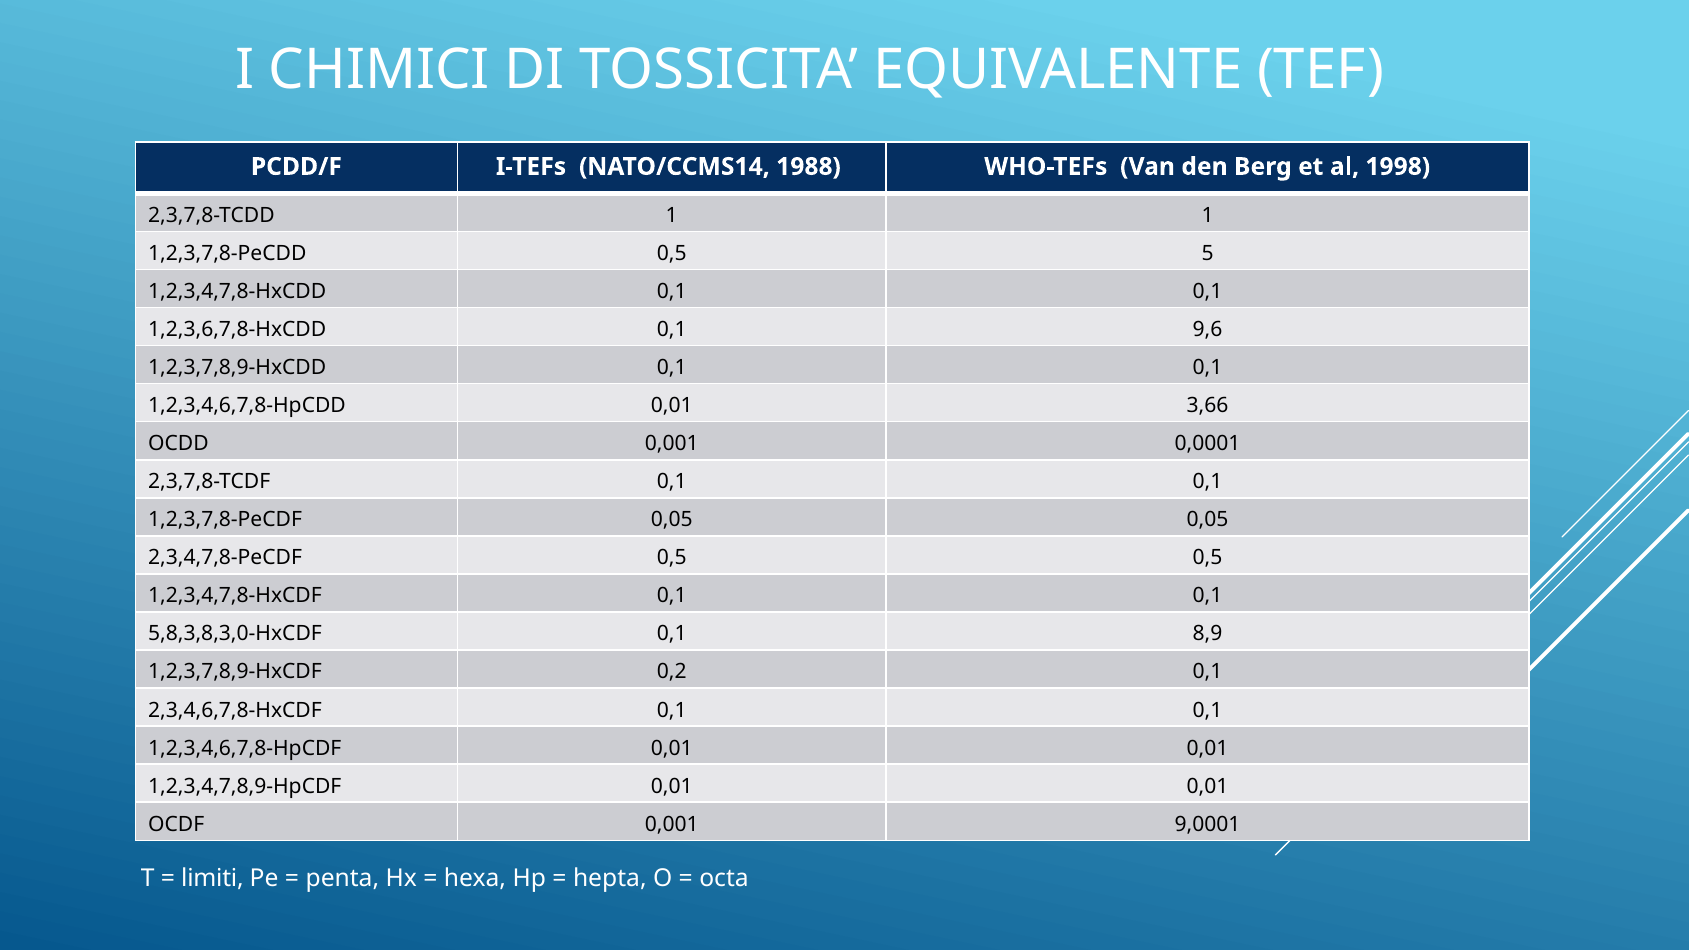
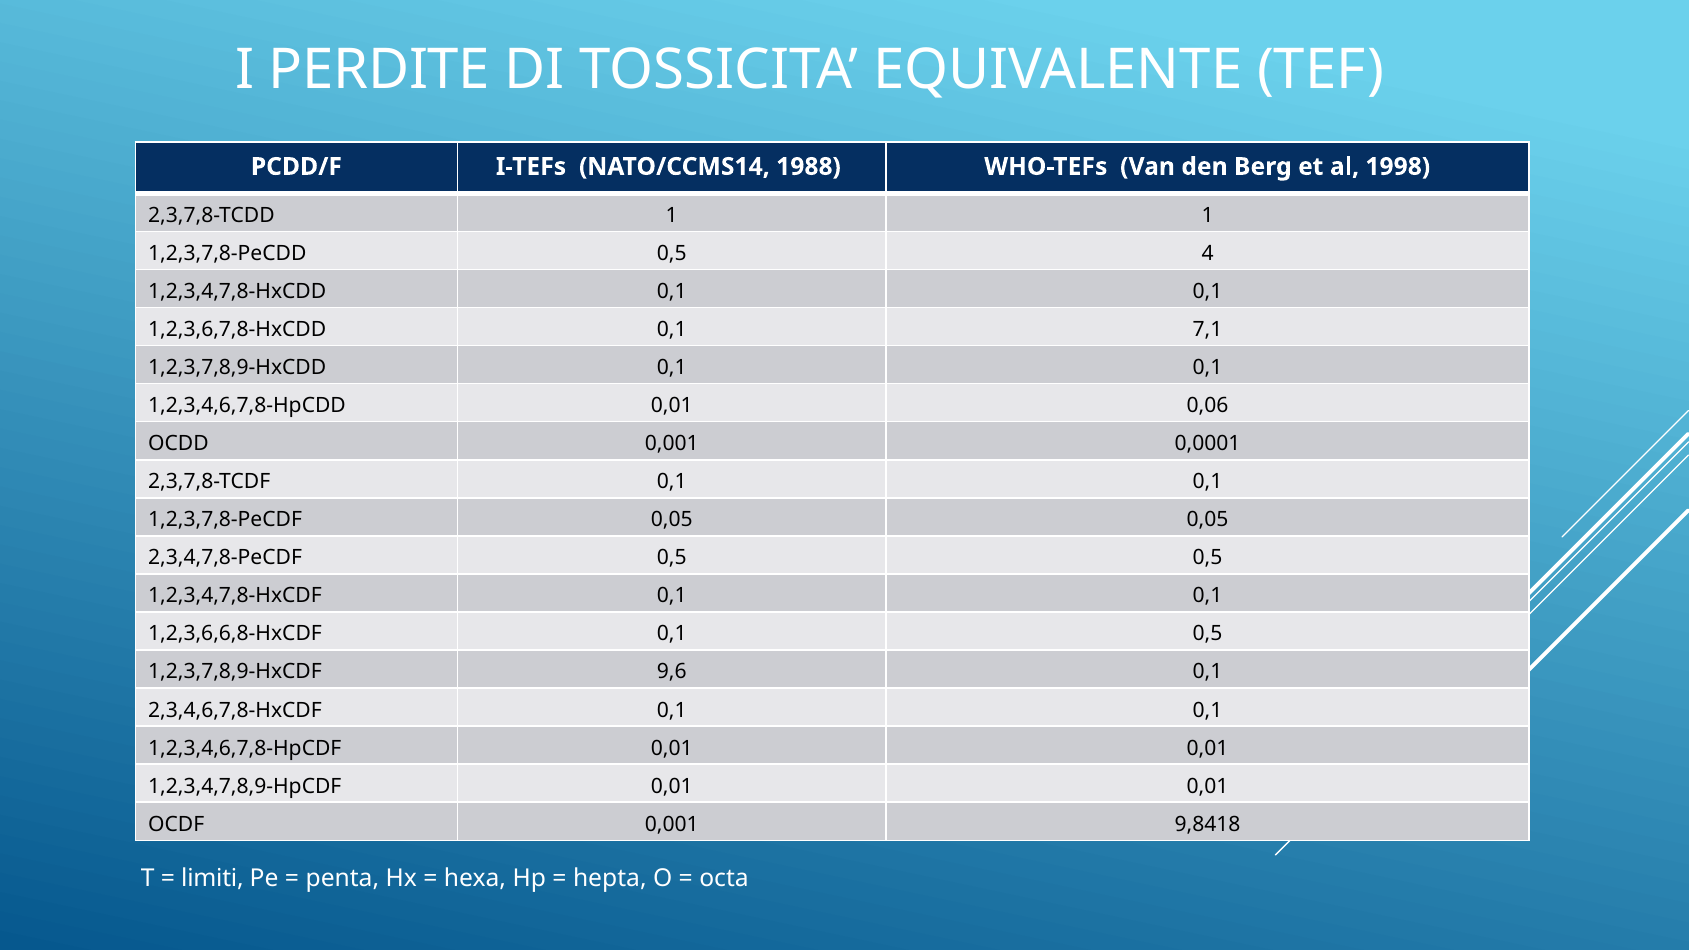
CHIMICI: CHIMICI -> PERDITE (380, 70)
5: 5 -> 4 (1208, 253)
9,6: 9,6 -> 7,1 (1208, 330)
3,66: 3,66 -> 0,06 (1208, 406)
5,8,3,8,3,0-HxCDF: 5,8,3,8,3,0-HxCDF -> 1,2,3,6,6,8-HxCDF (235, 634)
0,1 8,9: 8,9 -> 0,5 (1208, 634)
0,2: 0,2 -> 9,6 (672, 672)
9,0001: 9,0001 -> 9,8418 (1208, 824)
